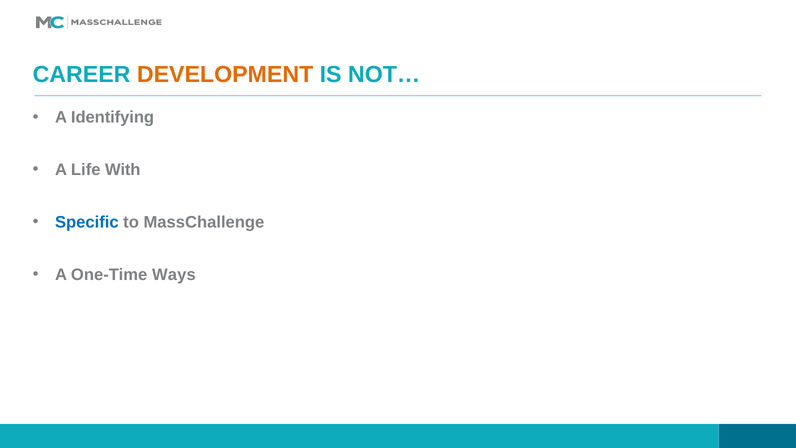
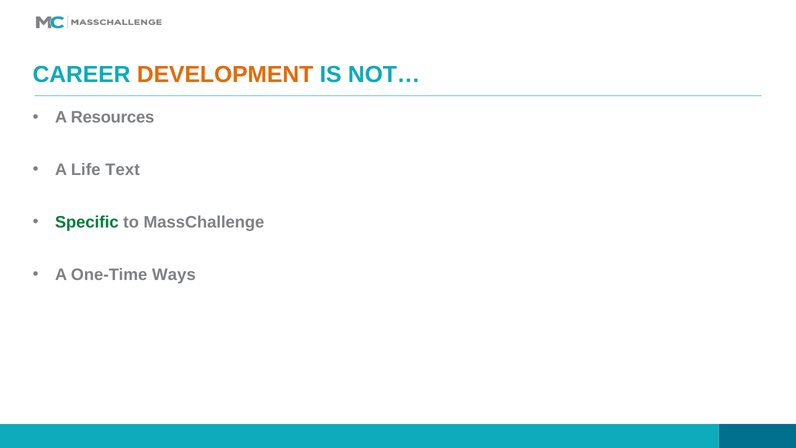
Identifying: Identifying -> Resources (113, 117)
With: With -> Text (123, 170)
Specific colour: blue -> green (87, 222)
